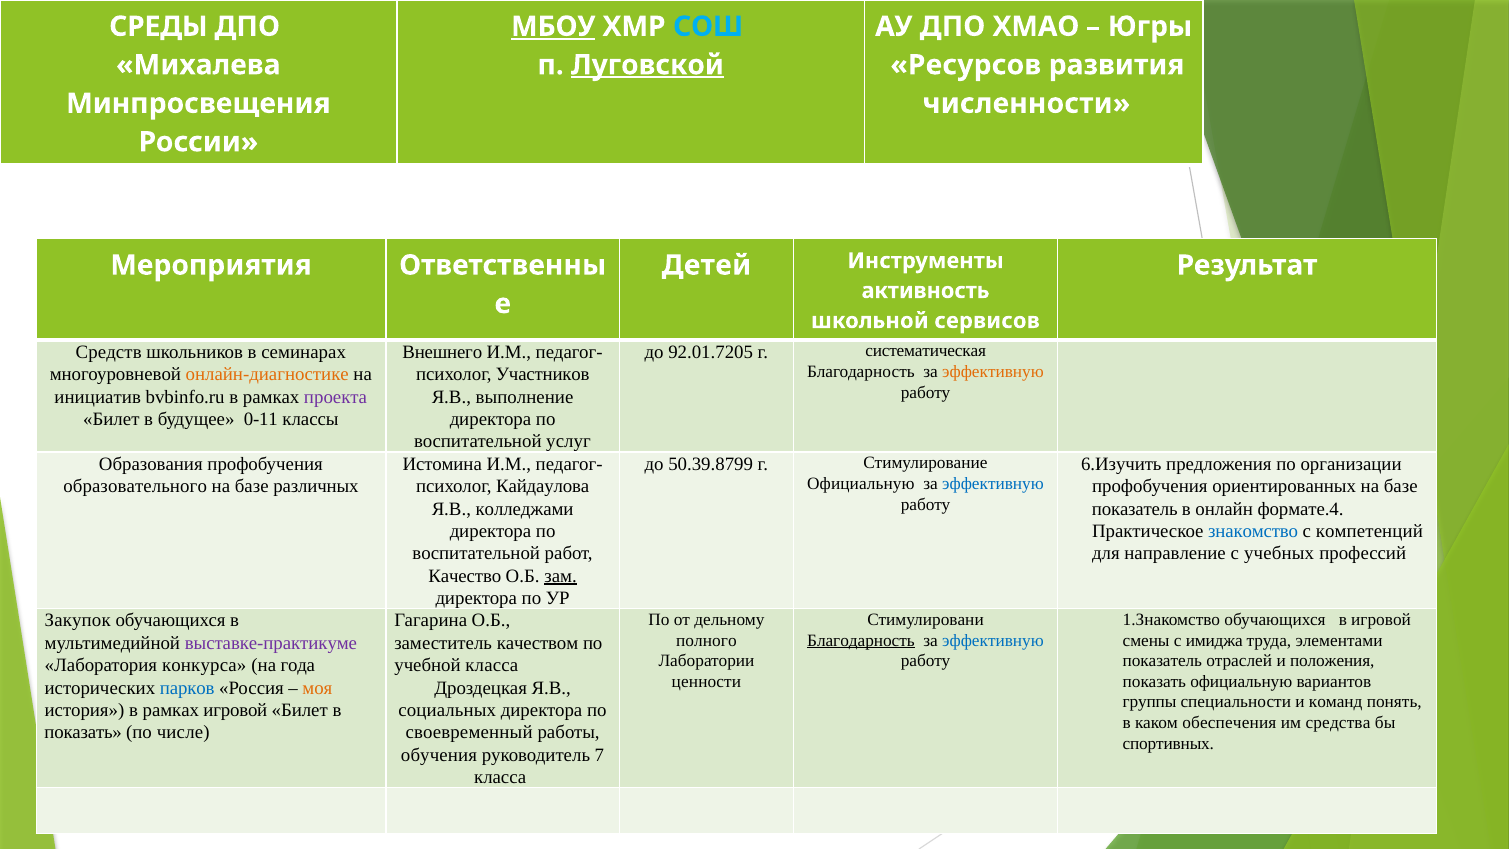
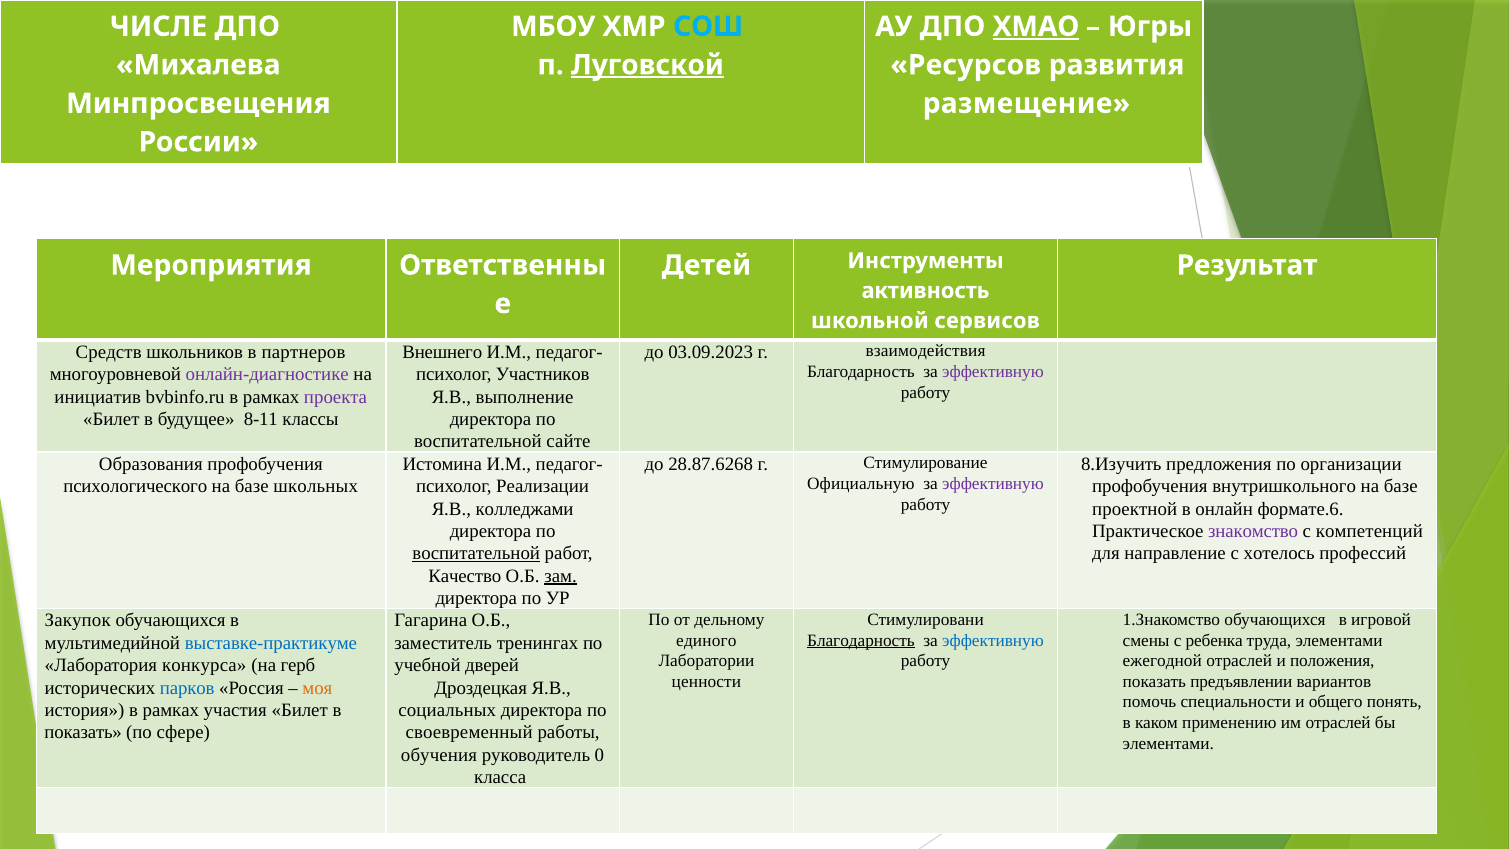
СРЕДЫ: СРЕДЫ -> ЧИСЛЕ (158, 26)
МБОУ underline: present -> none (553, 26)
ХМАО underline: none -> present (1036, 26)
численности: численности -> размещение (1026, 103)
семинарах: семинарах -> партнеров (304, 352)
92.01.7205: 92.01.7205 -> 03.09.2023 (711, 352)
систематическая: систематическая -> взаимодействия (926, 351)
эффективную colour: orange -> purple (993, 372)
онлайн-диагностике colour: orange -> purple (267, 374)
0-11: 0-11 -> 8-11 (261, 419)
услуг: услуг -> сайте (569, 442)
50.39.8799: 50.39.8799 -> 28.87.6268 (711, 464)
6.Изучить: 6.Изучить -> 8.Изучить (1121, 464)
эффективную colour: blue -> purple (993, 484)
образовательного: образовательного -> психологического (135, 486)
различных: различных -> школьных (316, 486)
Кайдаулова: Кайдаулова -> Реализации (543, 486)
ориентированных: ориентированных -> внутришкольного (1284, 486)
показатель: показатель -> проектной (1135, 509)
формате.4: формате.4 -> формате.6 (1301, 509)
знакомство colour: blue -> purple (1253, 531)
воспитательной underline: none -> present (476, 553)
учебных: учебных -> хотелось (1279, 553)
полного: полного -> единого (706, 640)
имиджа: имиджа -> ребенка (1214, 640)
выставке-практикуме colour: purple -> blue (271, 643)
качеством: качеством -> тренингах (537, 643)
показатель: показатель -> ежегодной (1162, 661)
года: года -> герб (298, 665)
учебной класса: класса -> дверей (492, 665)
показать официальную: официальную -> предъявлении (1241, 681)
группы: группы -> помочь (1149, 702)
команд: команд -> общего (1336, 702)
рамках игровой: игровой -> участия (235, 710)
обеспечения: обеспечения -> применению (1229, 723)
им средства: средства -> отраслей (1338, 723)
числе: числе -> сфере (183, 732)
спортивных: спортивных -> элементами (1168, 743)
7: 7 -> 0 (599, 755)
